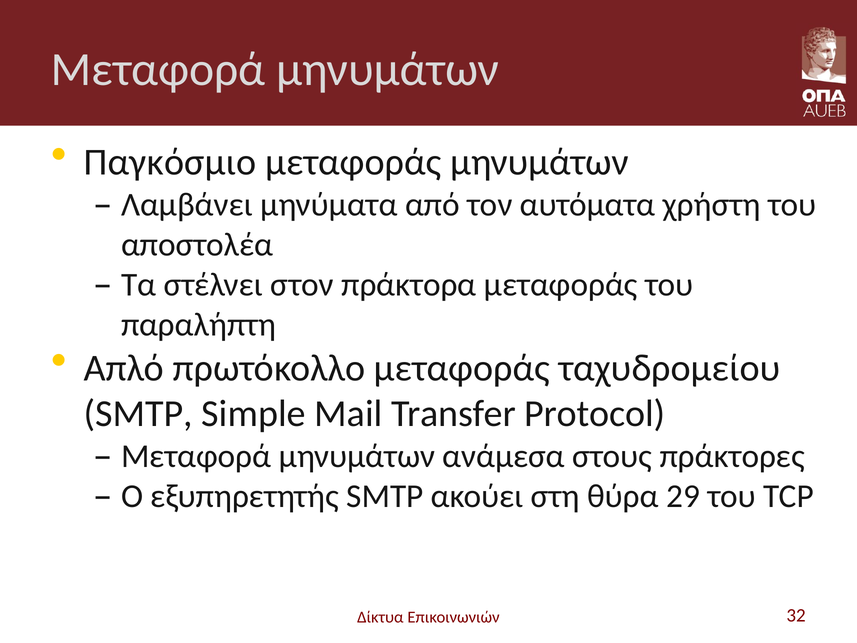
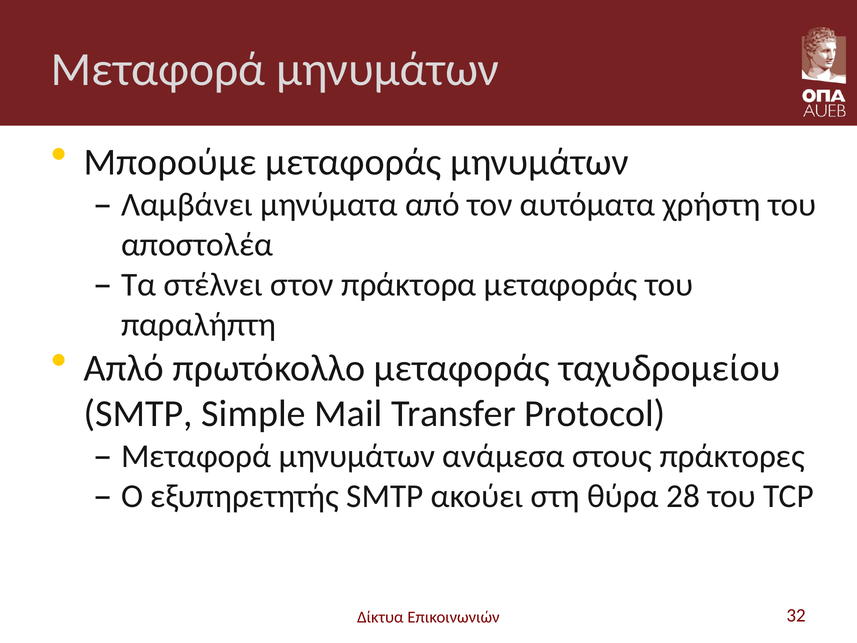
Παγκόσμιο: Παγκόσμιο -> Μπορούμε (170, 162)
29: 29 -> 28 (683, 496)
